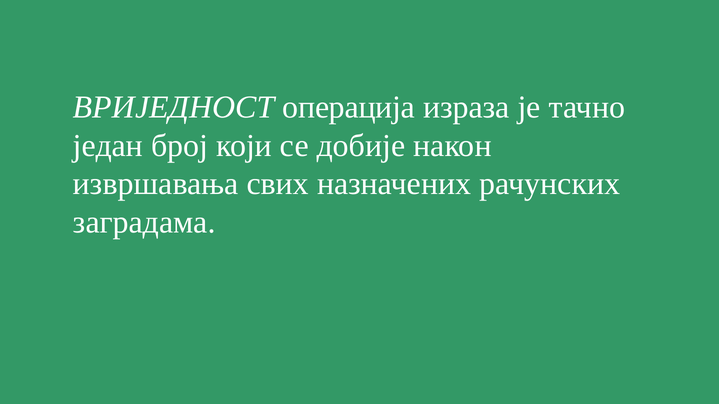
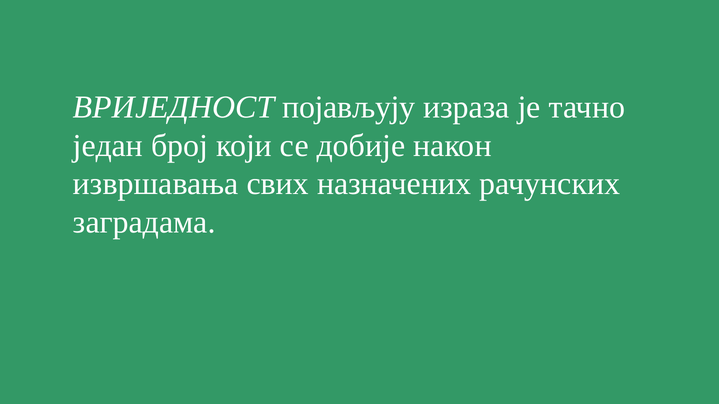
операција: операција -> појављују (349, 107)
